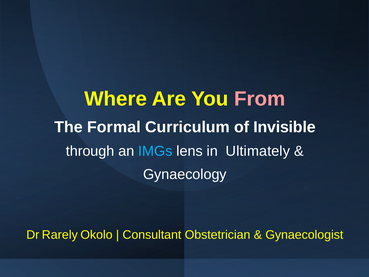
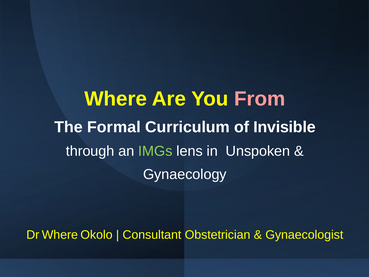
IMGs colour: light blue -> light green (155, 151)
Ultimately: Ultimately -> Unspoken (258, 151)
Dr Rarely: Rarely -> Where (60, 235)
